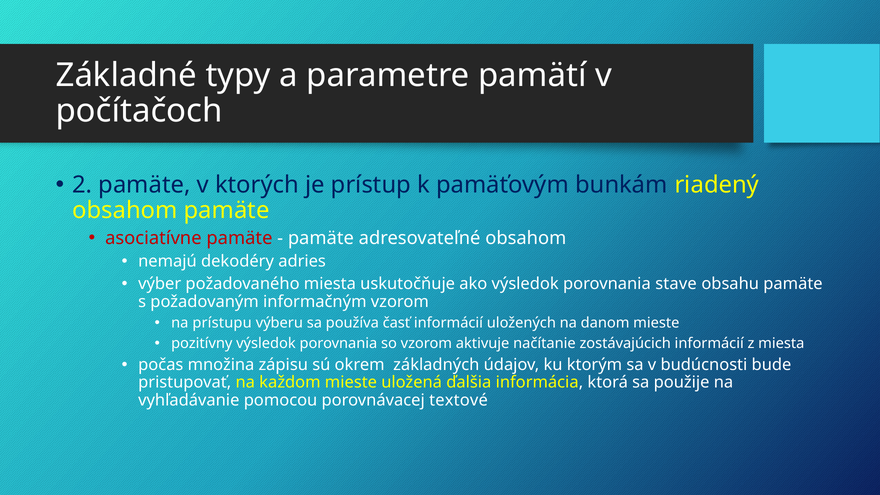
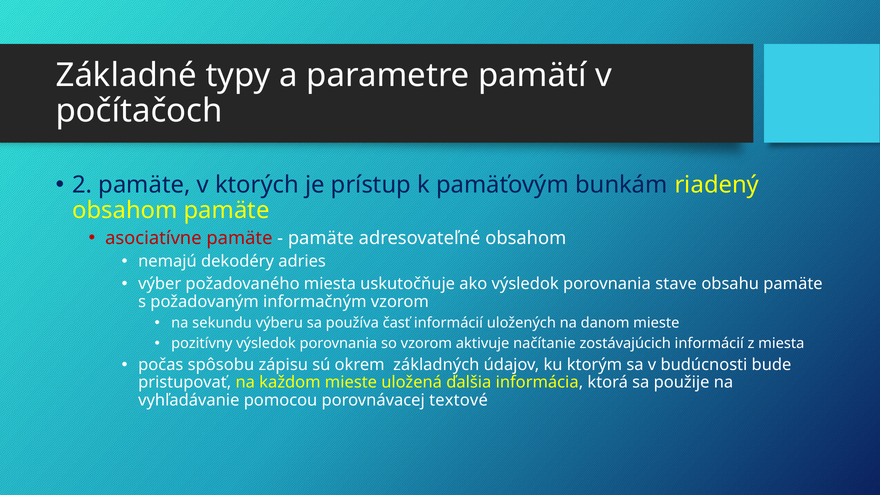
prístupu: prístupu -> sekundu (222, 323)
množina: množina -> spôsobu (221, 365)
